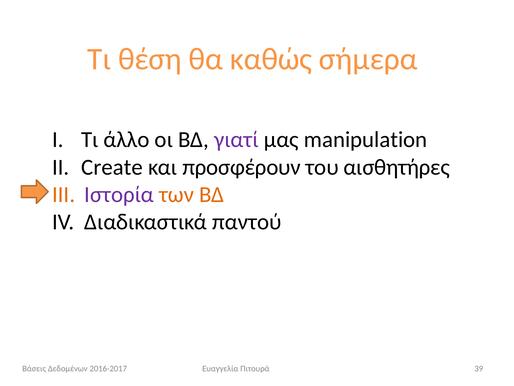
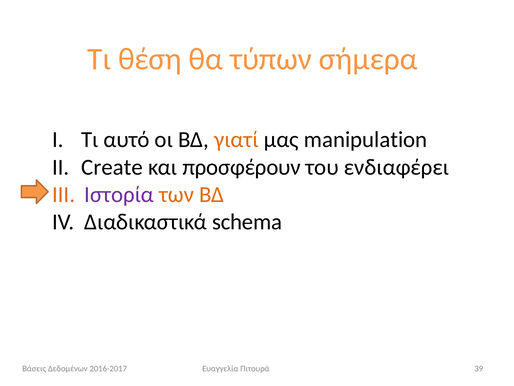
καθώς: καθώς -> τύπων (271, 59)
άλλο: άλλο -> αυτό (127, 140)
γιατί colour: purple -> orange (236, 140)
αισθητήρες: αισθητήρες -> ενδιαφέρει (397, 167)
παντού: παντού -> schema (247, 222)
